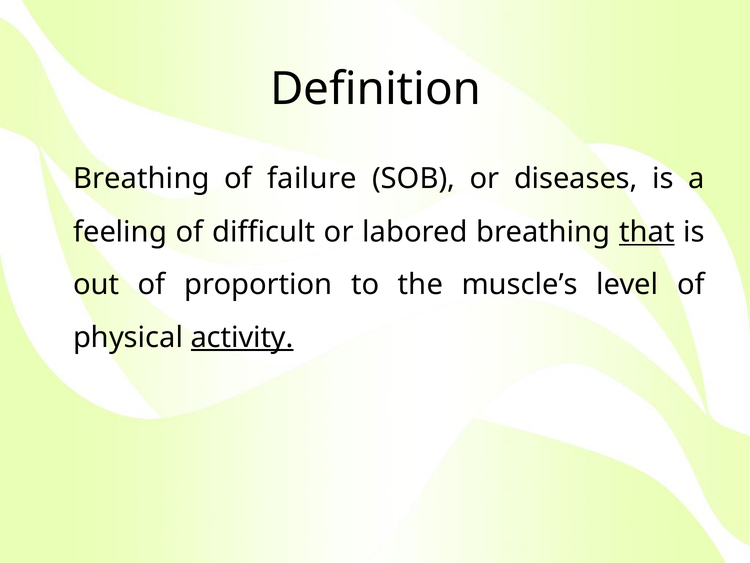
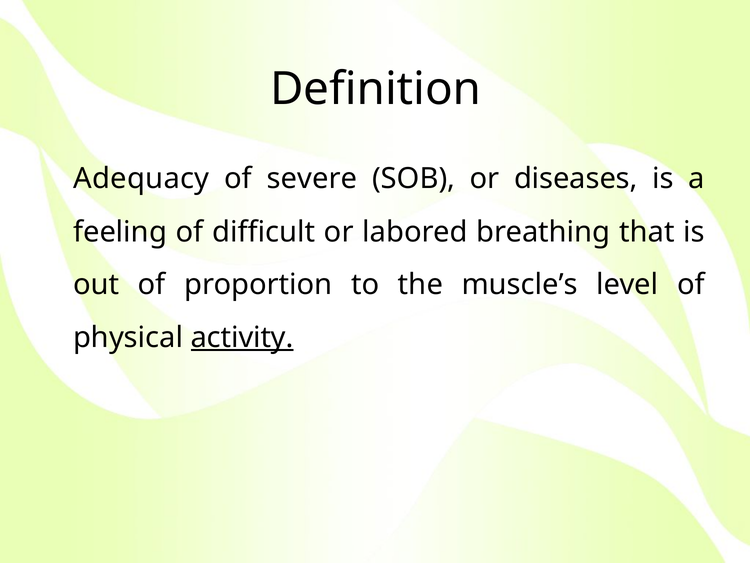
Breathing: Breathing -> Adequacy (141, 179)
failure: failure -> severe (312, 179)
that underline: present -> none (647, 232)
